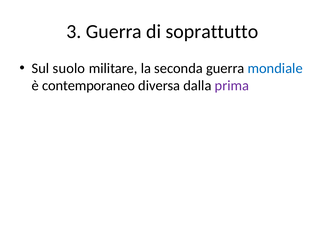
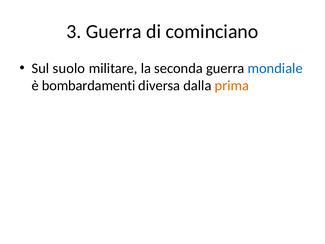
soprattutto: soprattutto -> cominciano (212, 31)
contemporaneo: contemporaneo -> bombardamenti (89, 86)
prima colour: purple -> orange (232, 86)
